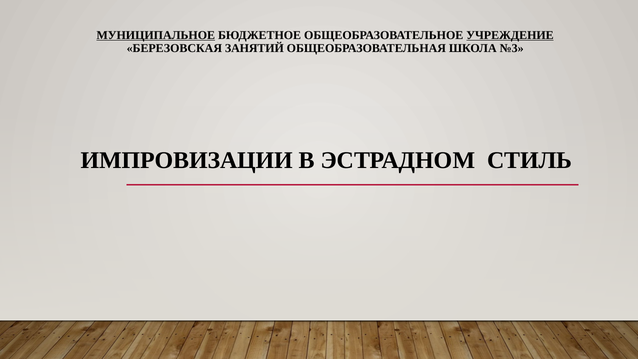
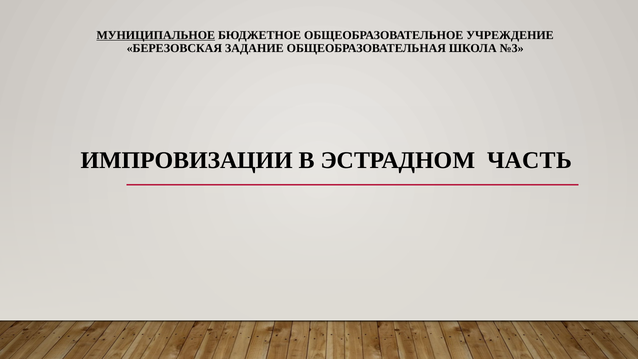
УЧРЕЖДЕНИЕ underline: present -> none (510, 35)
ЗАНЯТИЙ: ЗАНЯТИЙ -> ЗАДАНИЕ (254, 48)
СТИЛЬ: СТИЛЬ -> ЧАСТЬ (530, 160)
